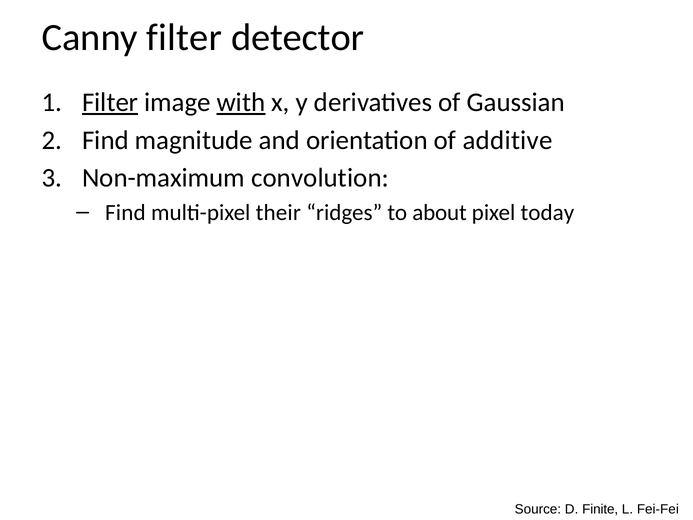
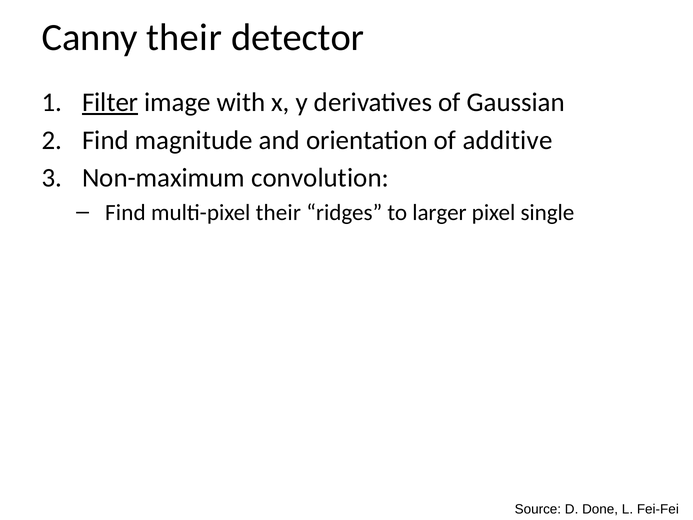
Canny filter: filter -> their (184, 37)
with underline: present -> none (241, 102)
about: about -> larger (439, 212)
today: today -> single (547, 212)
Finite: Finite -> Done (600, 509)
